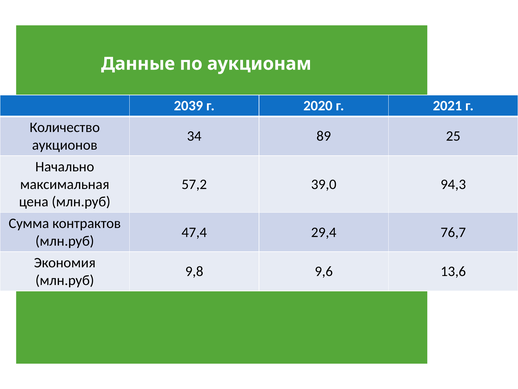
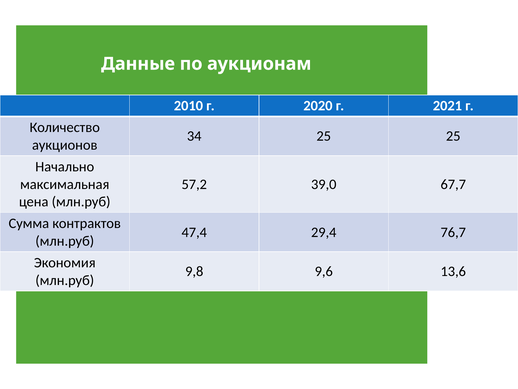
2039: 2039 -> 2010 (188, 106)
34 89: 89 -> 25 (324, 136)
94,3: 94,3 -> 67,7 (453, 184)
